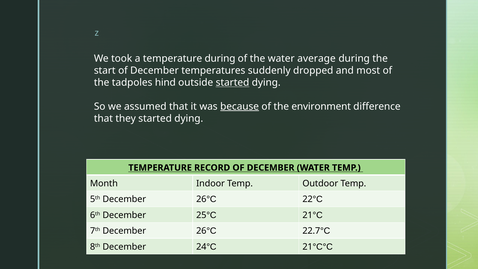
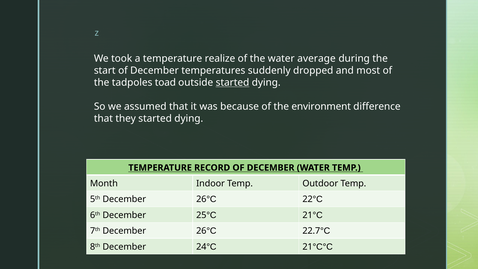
temperature during: during -> realize (220, 59)
hind: hind -> toad (165, 83)
because underline: present -> none (240, 106)
